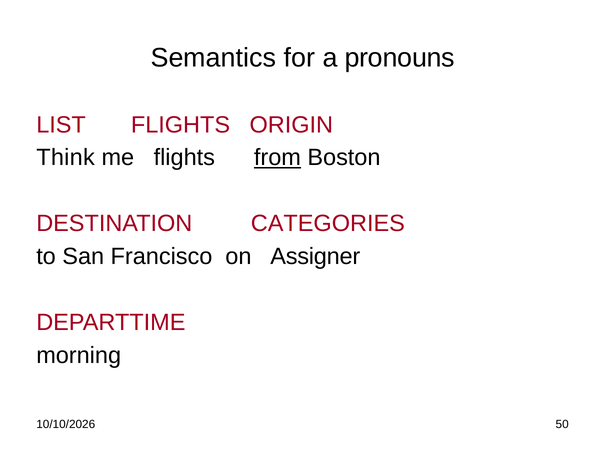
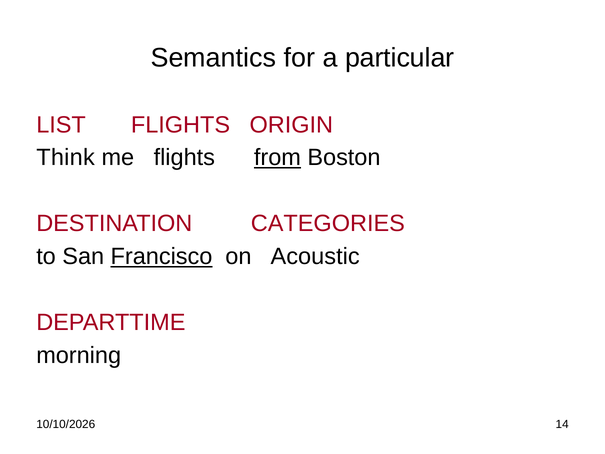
pronouns: pronouns -> particular (400, 58)
Francisco underline: none -> present (162, 257)
Assigner: Assigner -> Acoustic (315, 257)
50: 50 -> 14 (562, 424)
